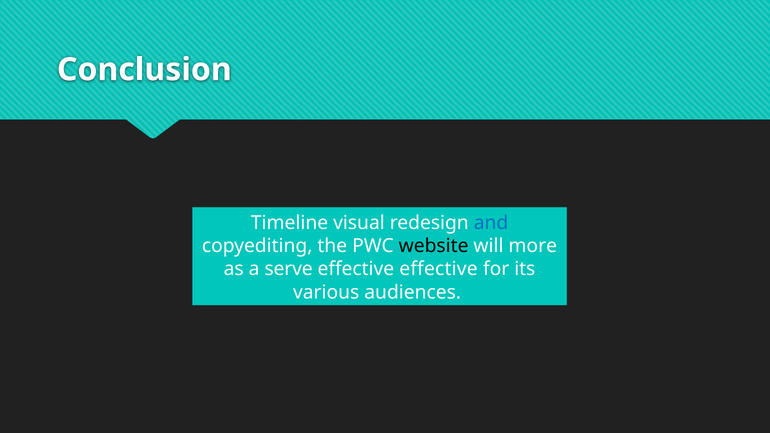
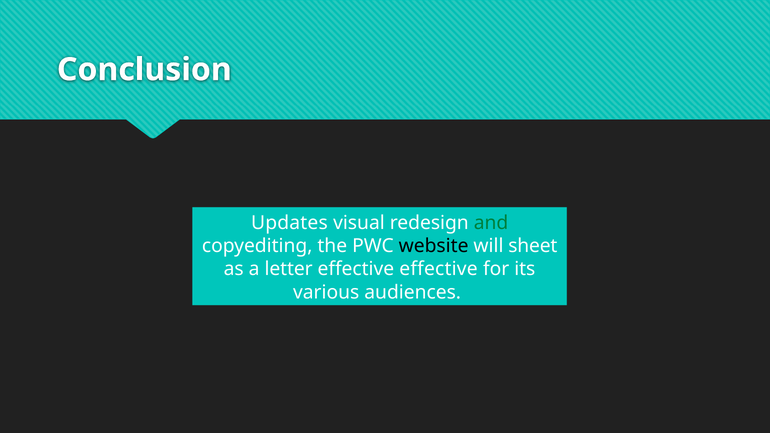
Timeline: Timeline -> Updates (289, 223)
and colour: blue -> green (491, 223)
more: more -> sheet (533, 246)
serve: serve -> letter (289, 269)
